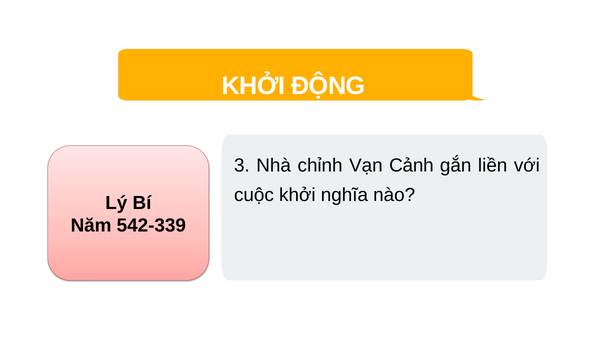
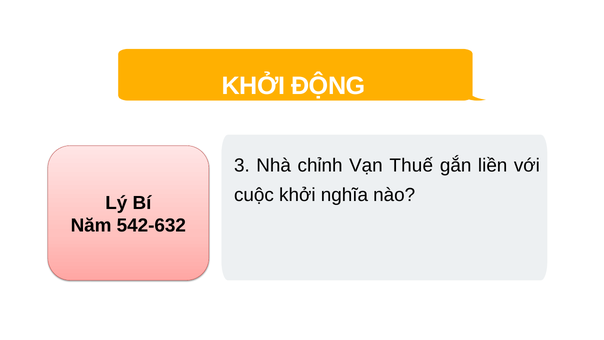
Cảnh: Cảnh -> Thuế (411, 165)
542-339: 542-339 -> 542-632 (151, 225)
